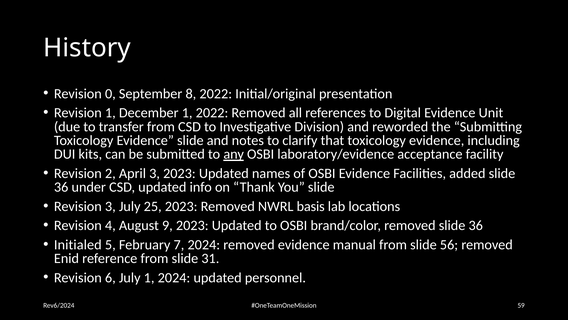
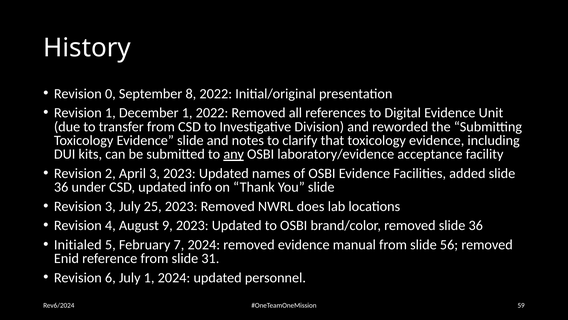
basis: basis -> does (311, 206)
